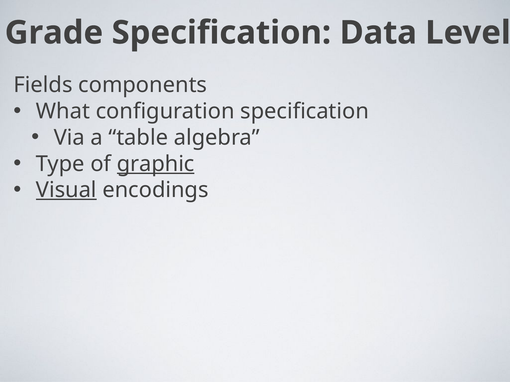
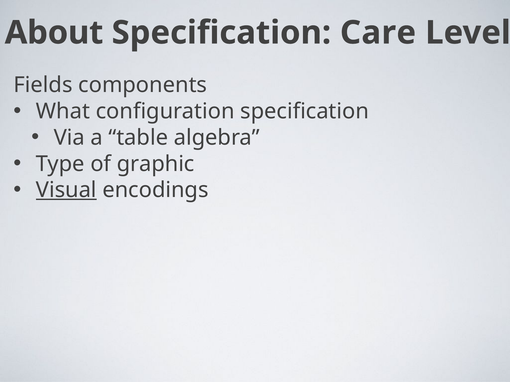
Grade: Grade -> About (54, 33)
Data: Data -> Care (378, 33)
graphic underline: present -> none (156, 164)
